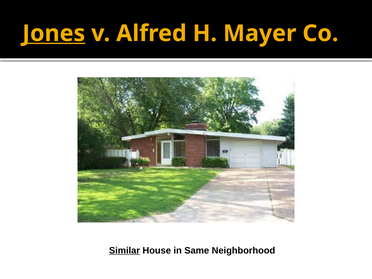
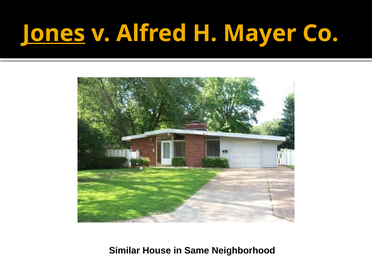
Similar underline: present -> none (124, 250)
